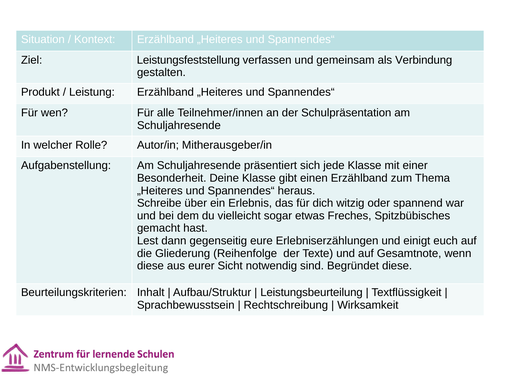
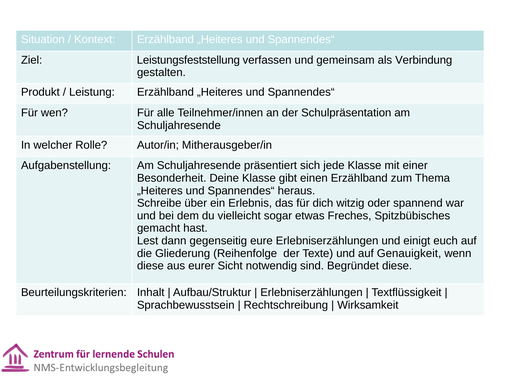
Gesamtnote: Gesamtnote -> Genauigkeit (409, 253)
Leistungsbeurteilung: Leistungsbeurteilung -> Erlebniserzählungen (311, 293)
